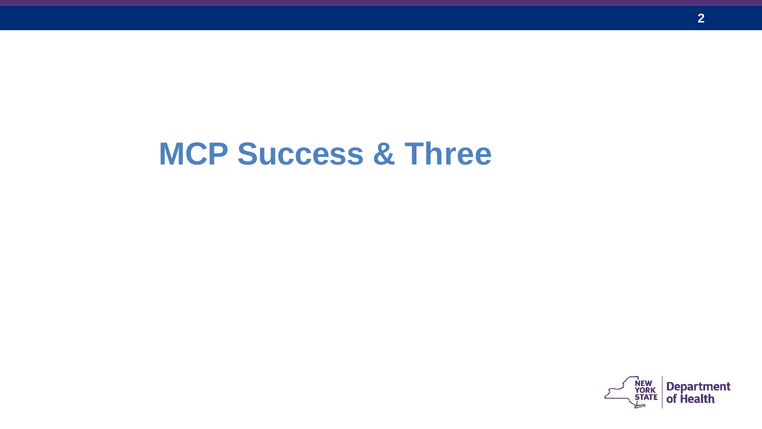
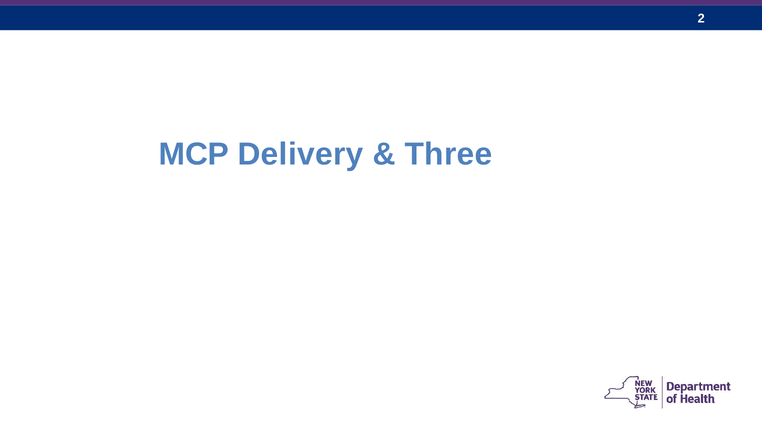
Success: Success -> Delivery (301, 154)
